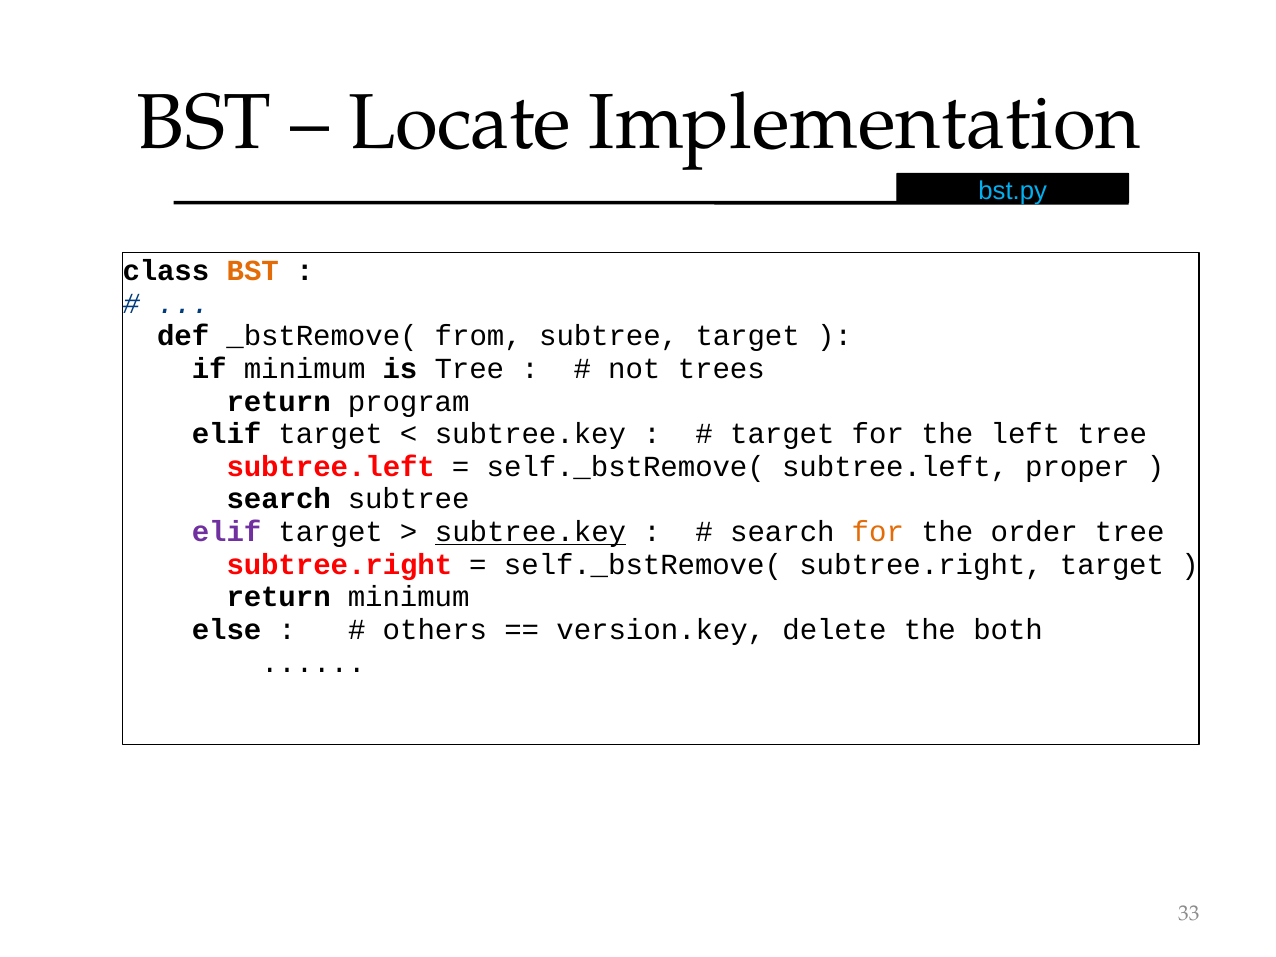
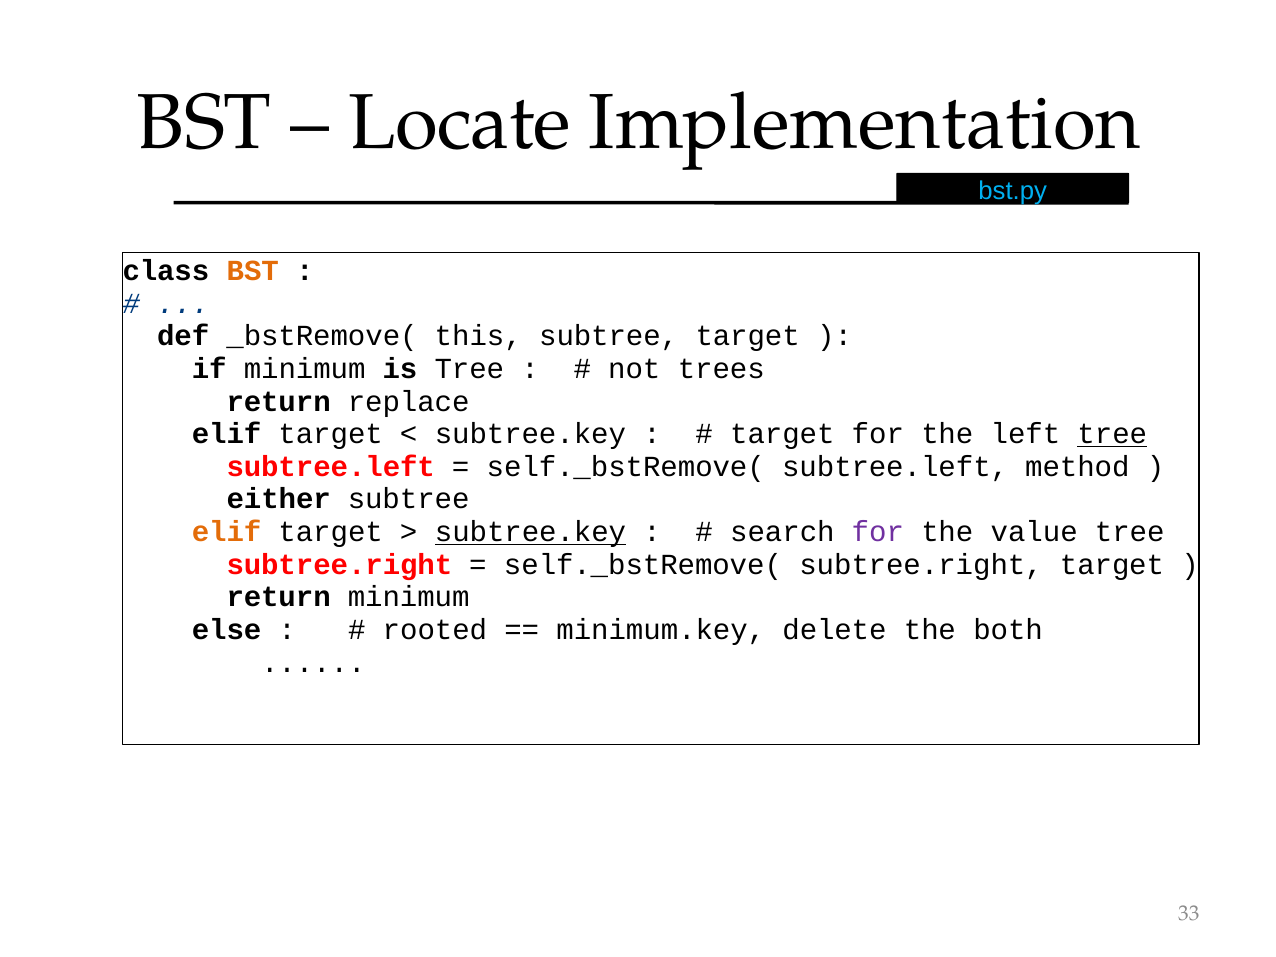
from: from -> this (478, 336)
program: program -> replace (409, 401)
tree underline: none -> present (1112, 434)
proper: proper -> method (1077, 467)
search: search -> either (279, 499)
elif colour: purple -> orange (227, 532)
for colour: orange -> purple (878, 532)
order: order -> value (1034, 532)
others: others -> rooted (435, 630)
version.key: version.key -> minimum.key (661, 630)
